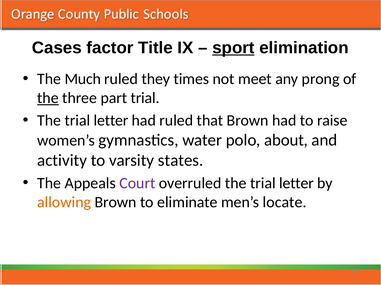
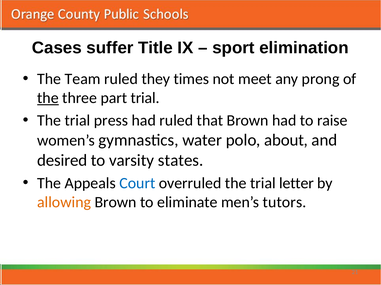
factor: factor -> suffer (110, 48)
sport underline: present -> none (233, 48)
Much: Much -> Team (83, 79)
letter: letter -> press (111, 121)
activity: activity -> desired (62, 161)
Court colour: purple -> blue (137, 184)
locate: locate -> tutors (285, 203)
